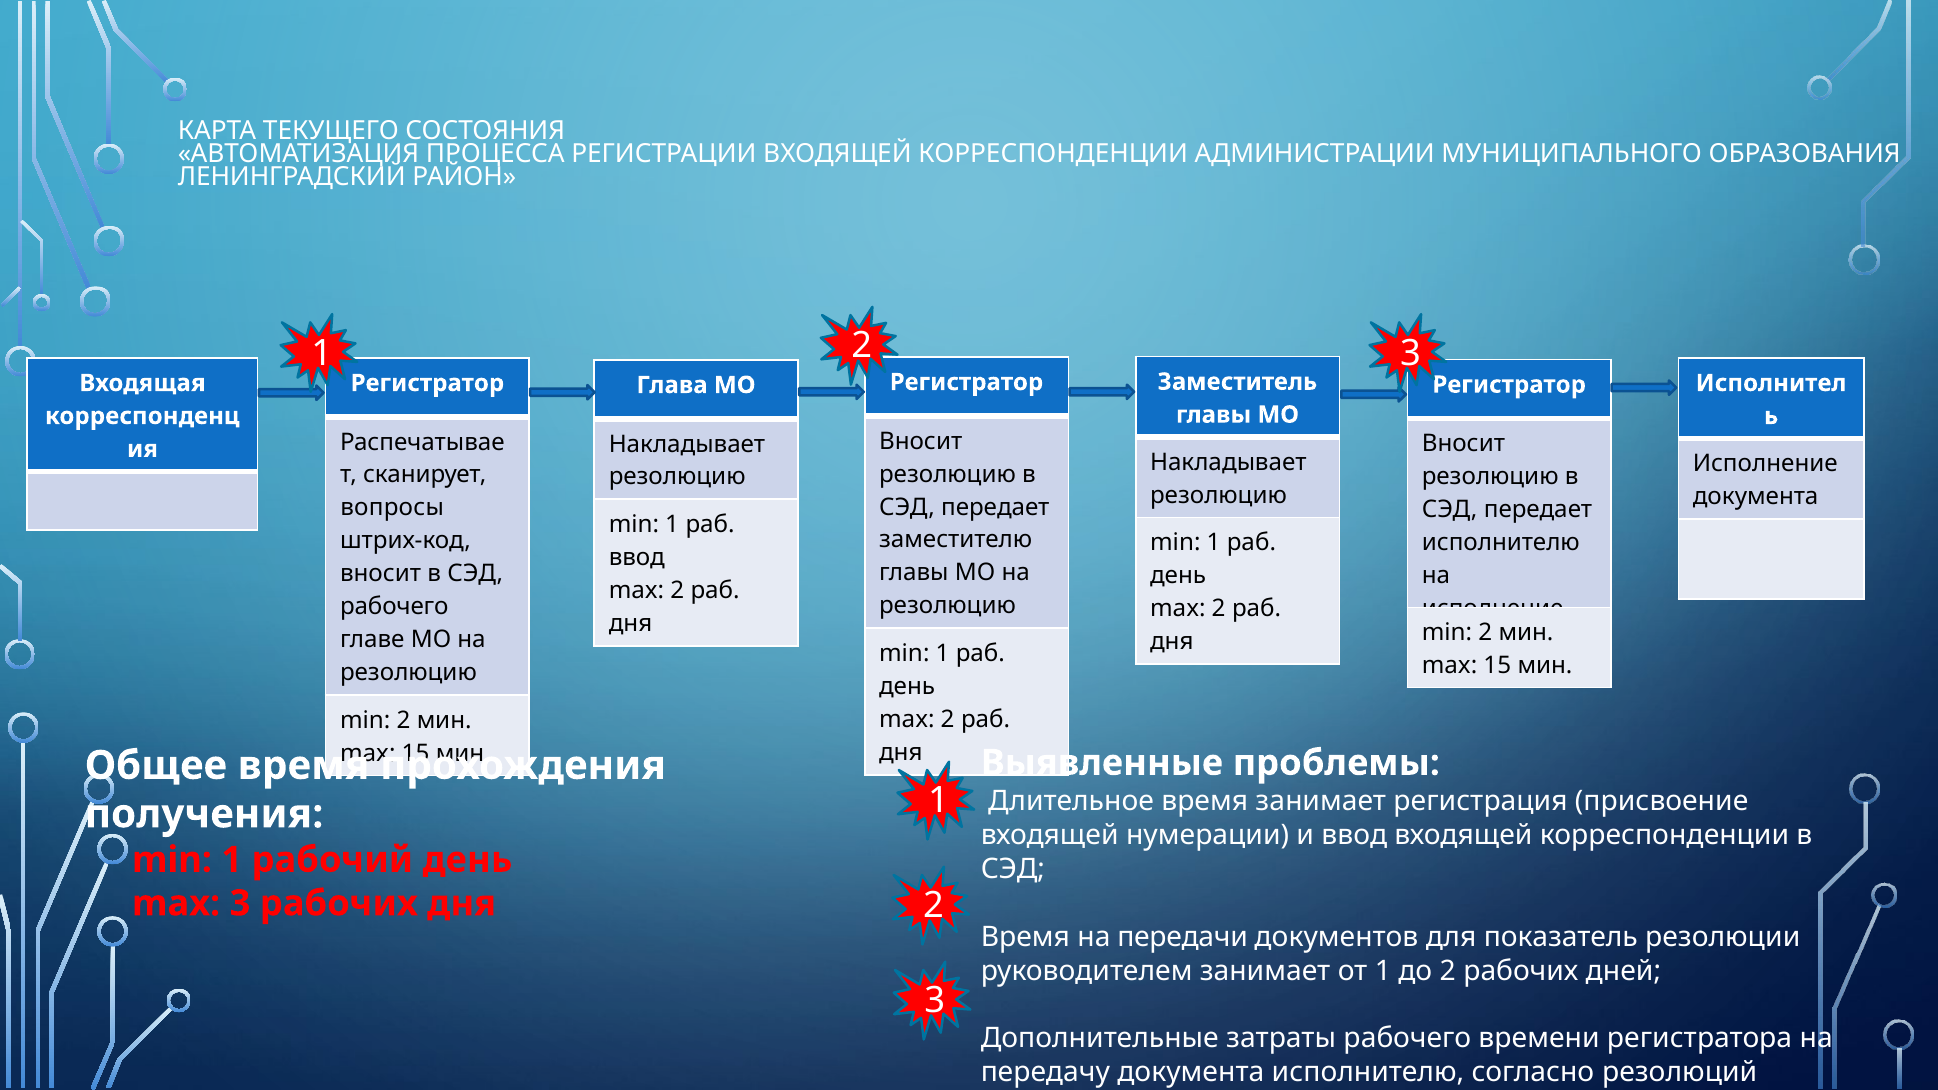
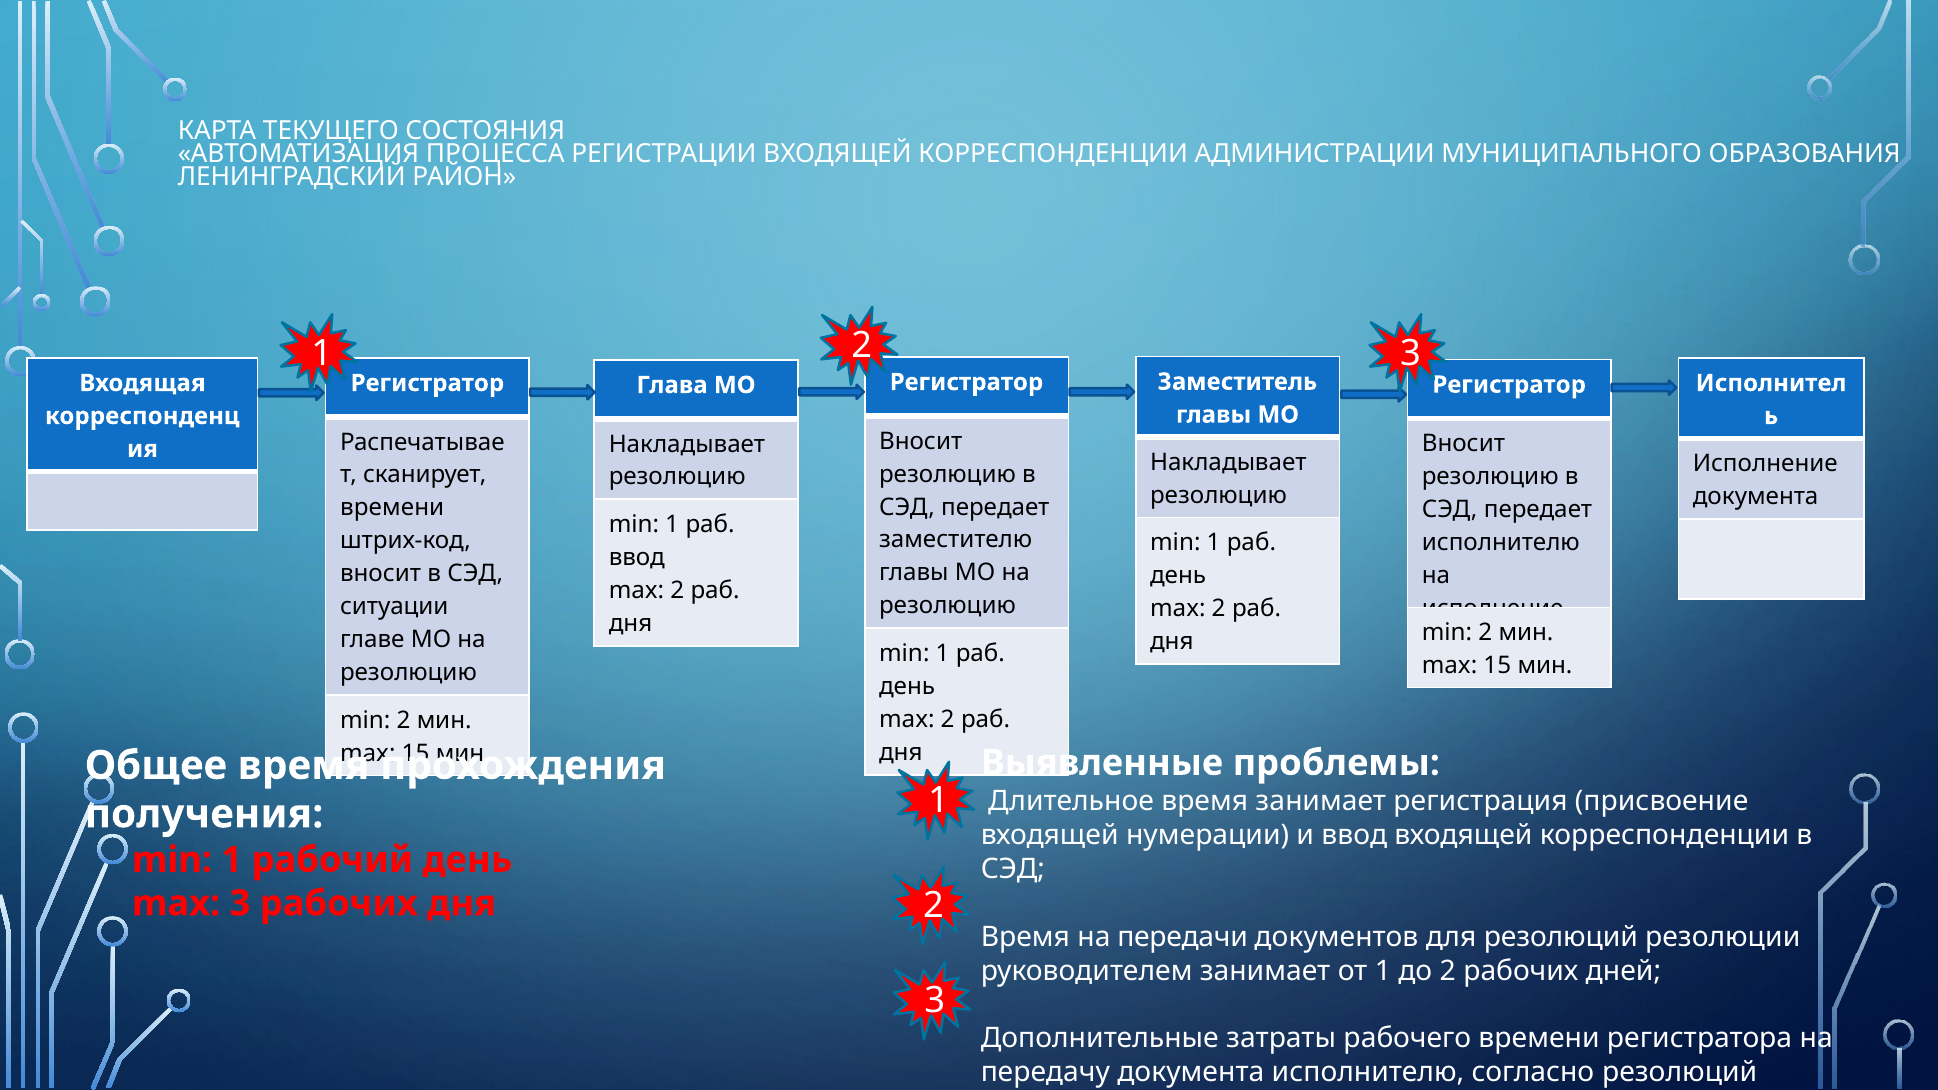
вопросы: вопросы -> времени (392, 508)
рабочего: рабочего -> ситуации (394, 607)
для показатель: показатель -> резолюций (1561, 937)
